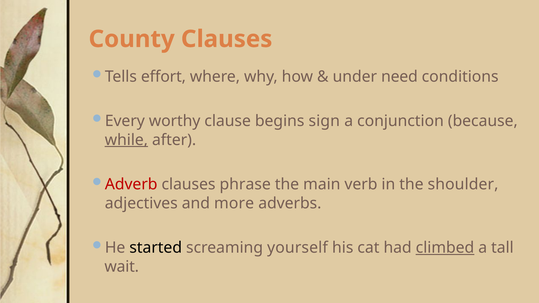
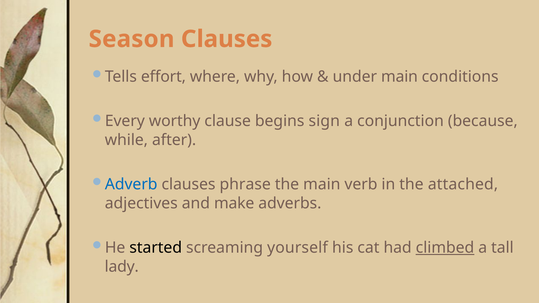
County: County -> Season (132, 39)
under need: need -> main (399, 77)
while underline: present -> none (126, 140)
Adverb colour: red -> blue (131, 184)
shoulder: shoulder -> attached (463, 184)
more: more -> make (234, 203)
wait: wait -> lady (122, 267)
